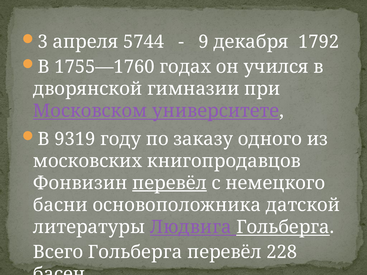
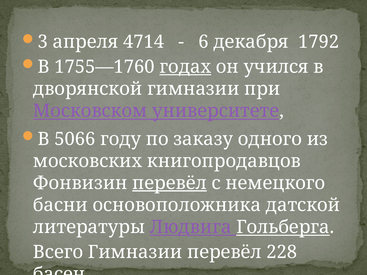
5744: 5744 -> 4714 (144, 42)
9: 9 -> 6 (203, 42)
годах underline: none -> present (185, 67)
9319: 9319 -> 5066 (75, 139)
Всего Гольберга: Гольберга -> Гимназии (135, 252)
